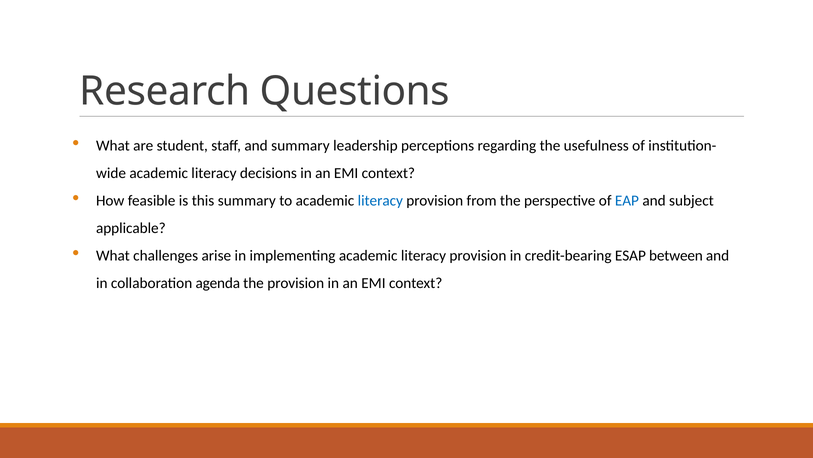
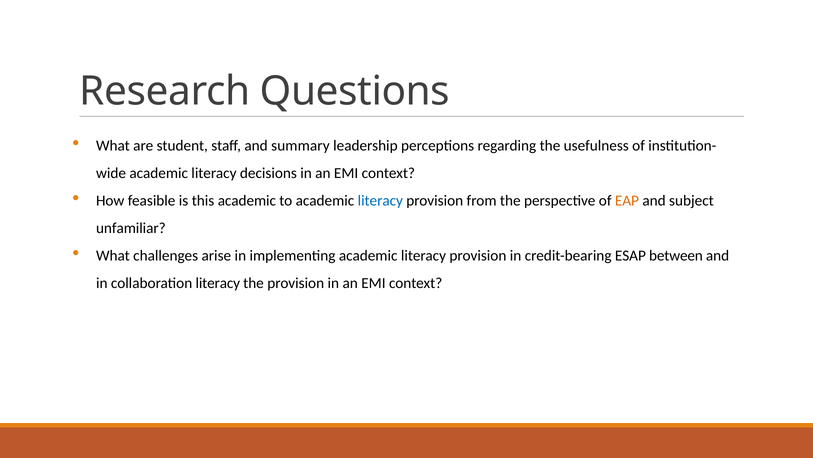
this summary: summary -> academic (247, 200)
EAP colour: blue -> orange (627, 200)
applicable: applicable -> unfamiliar (131, 228)
collaboration agenda: agenda -> literacy (218, 283)
